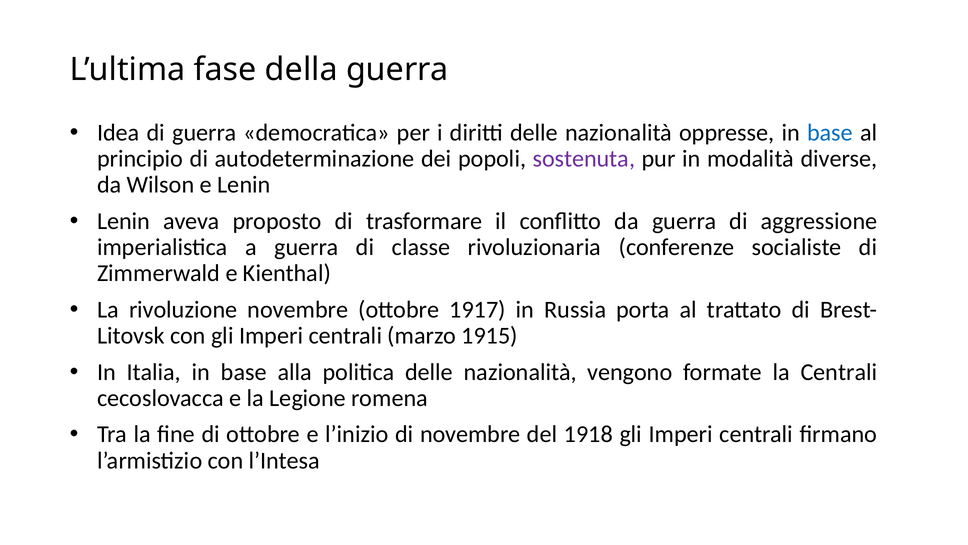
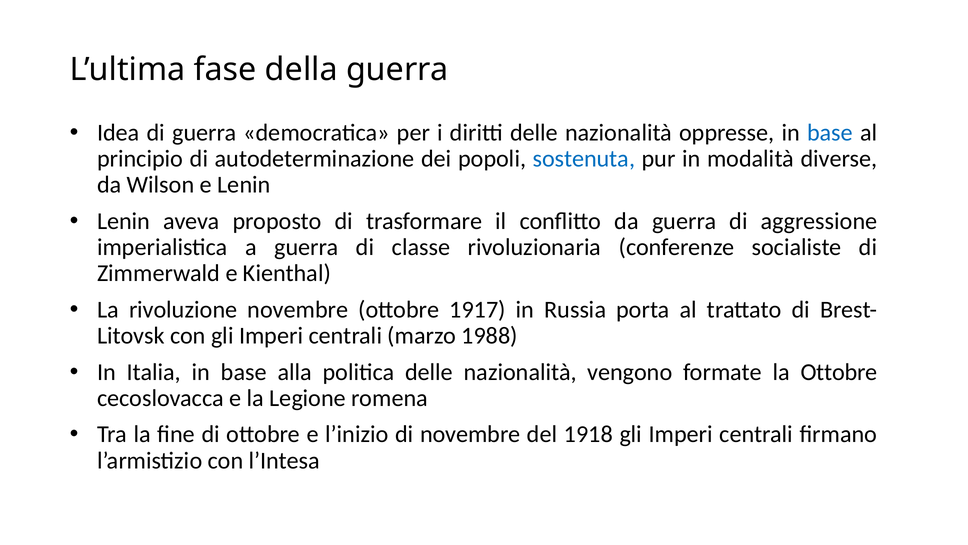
sostenuta colour: purple -> blue (584, 159)
1915: 1915 -> 1988 (490, 335)
la Centrali: Centrali -> Ottobre (839, 372)
